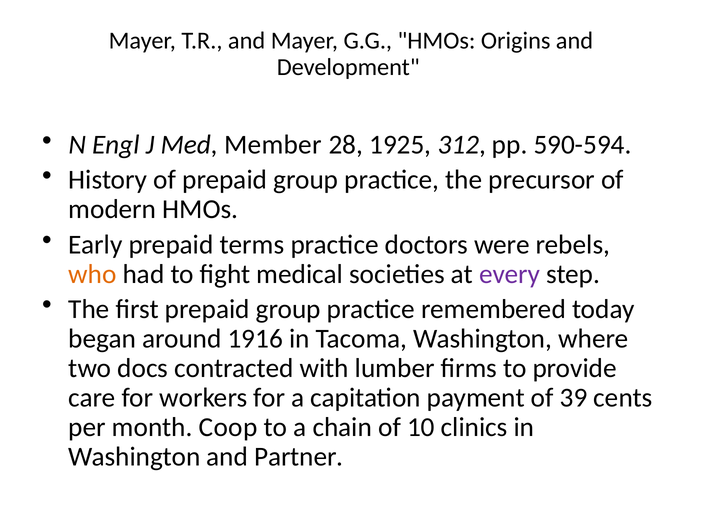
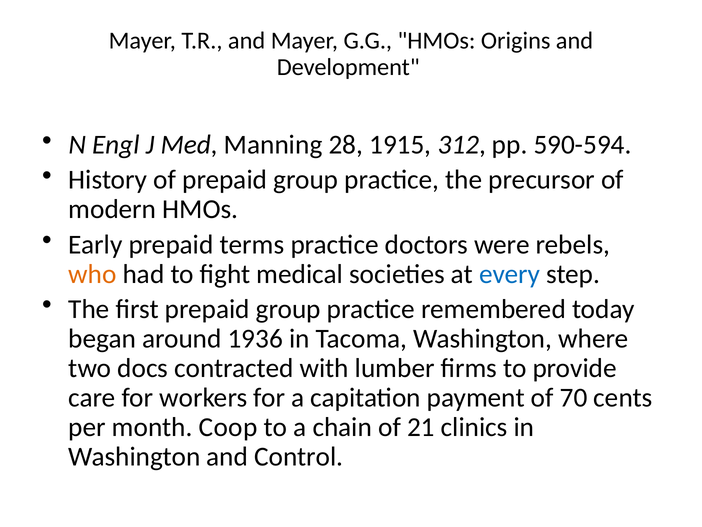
Member: Member -> Manning (273, 145)
1925: 1925 -> 1915 (400, 145)
every colour: purple -> blue (510, 274)
1916: 1916 -> 1936 (255, 338)
39: 39 -> 70 (574, 397)
10: 10 -> 21 (421, 427)
Partner: Partner -> Control (299, 456)
